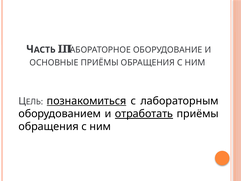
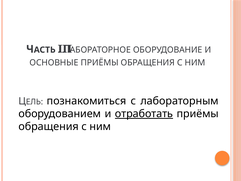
познакомиться underline: present -> none (87, 101)
